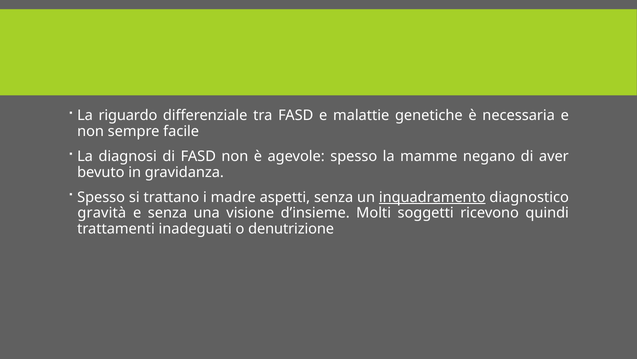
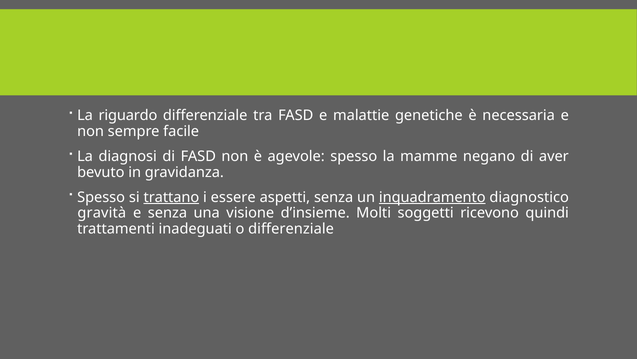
trattano underline: none -> present (171, 197)
madre: madre -> essere (233, 197)
o denutrizione: denutrizione -> differenziale (291, 228)
